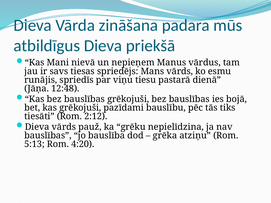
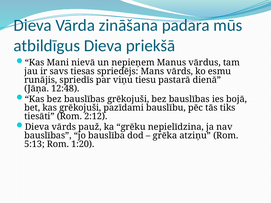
4:20: 4:20 -> 1:20 (83, 144)
